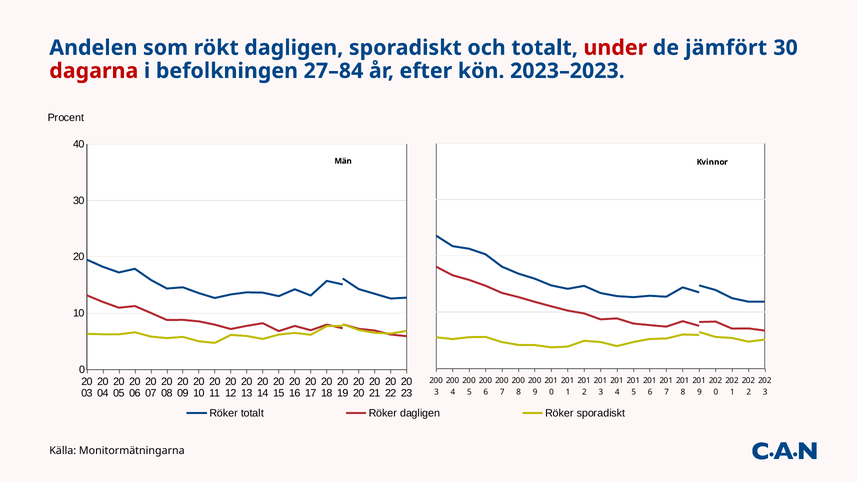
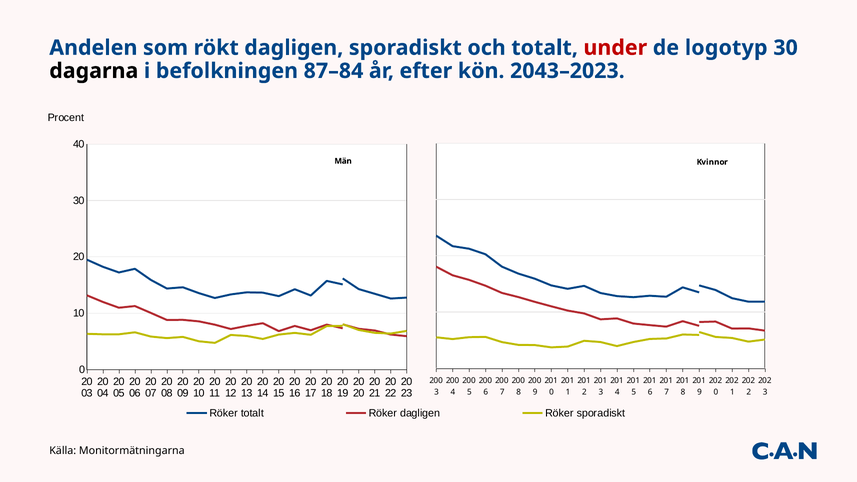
jämfört: jämfört -> logotyp (726, 48)
dagarna colour: red -> black (94, 71)
27–84: 27–84 -> 87–84 (333, 71)
2023–2023: 2023–2023 -> 2043–2023 (567, 71)
